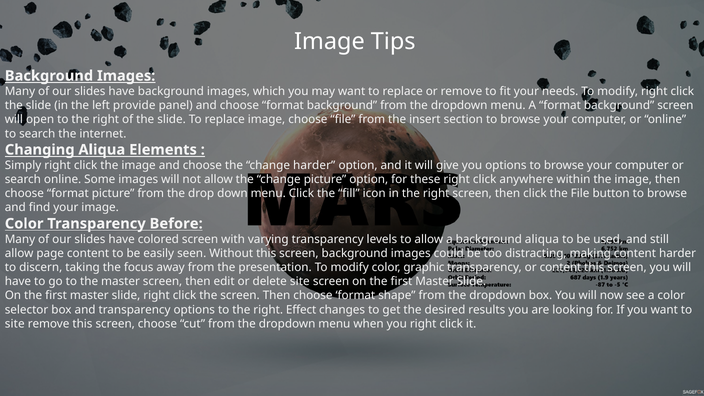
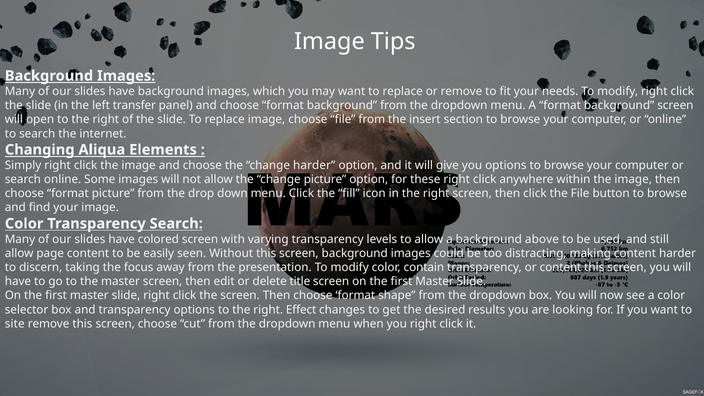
provide: provide -> transfer (134, 106)
Transparency Before: Before -> Search (176, 224)
background aliqua: aliqua -> above (542, 239)
graphic: graphic -> contain (424, 267)
delete site: site -> title (300, 281)
